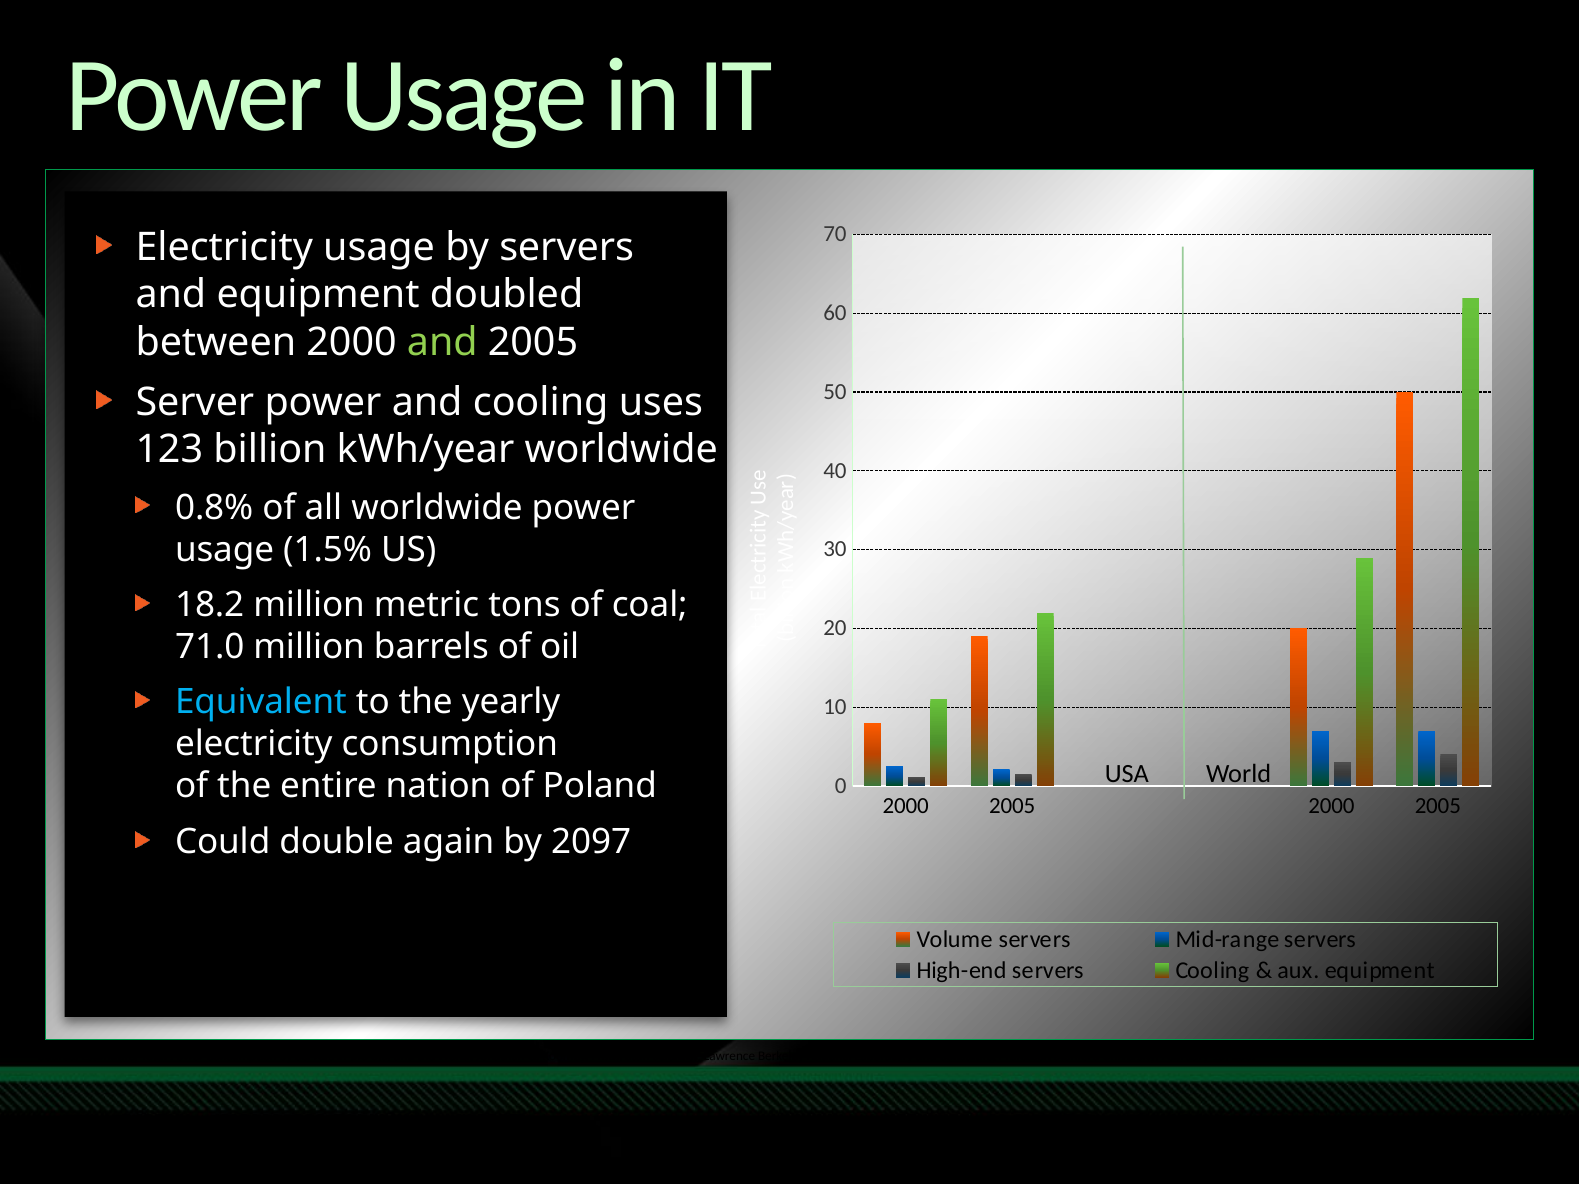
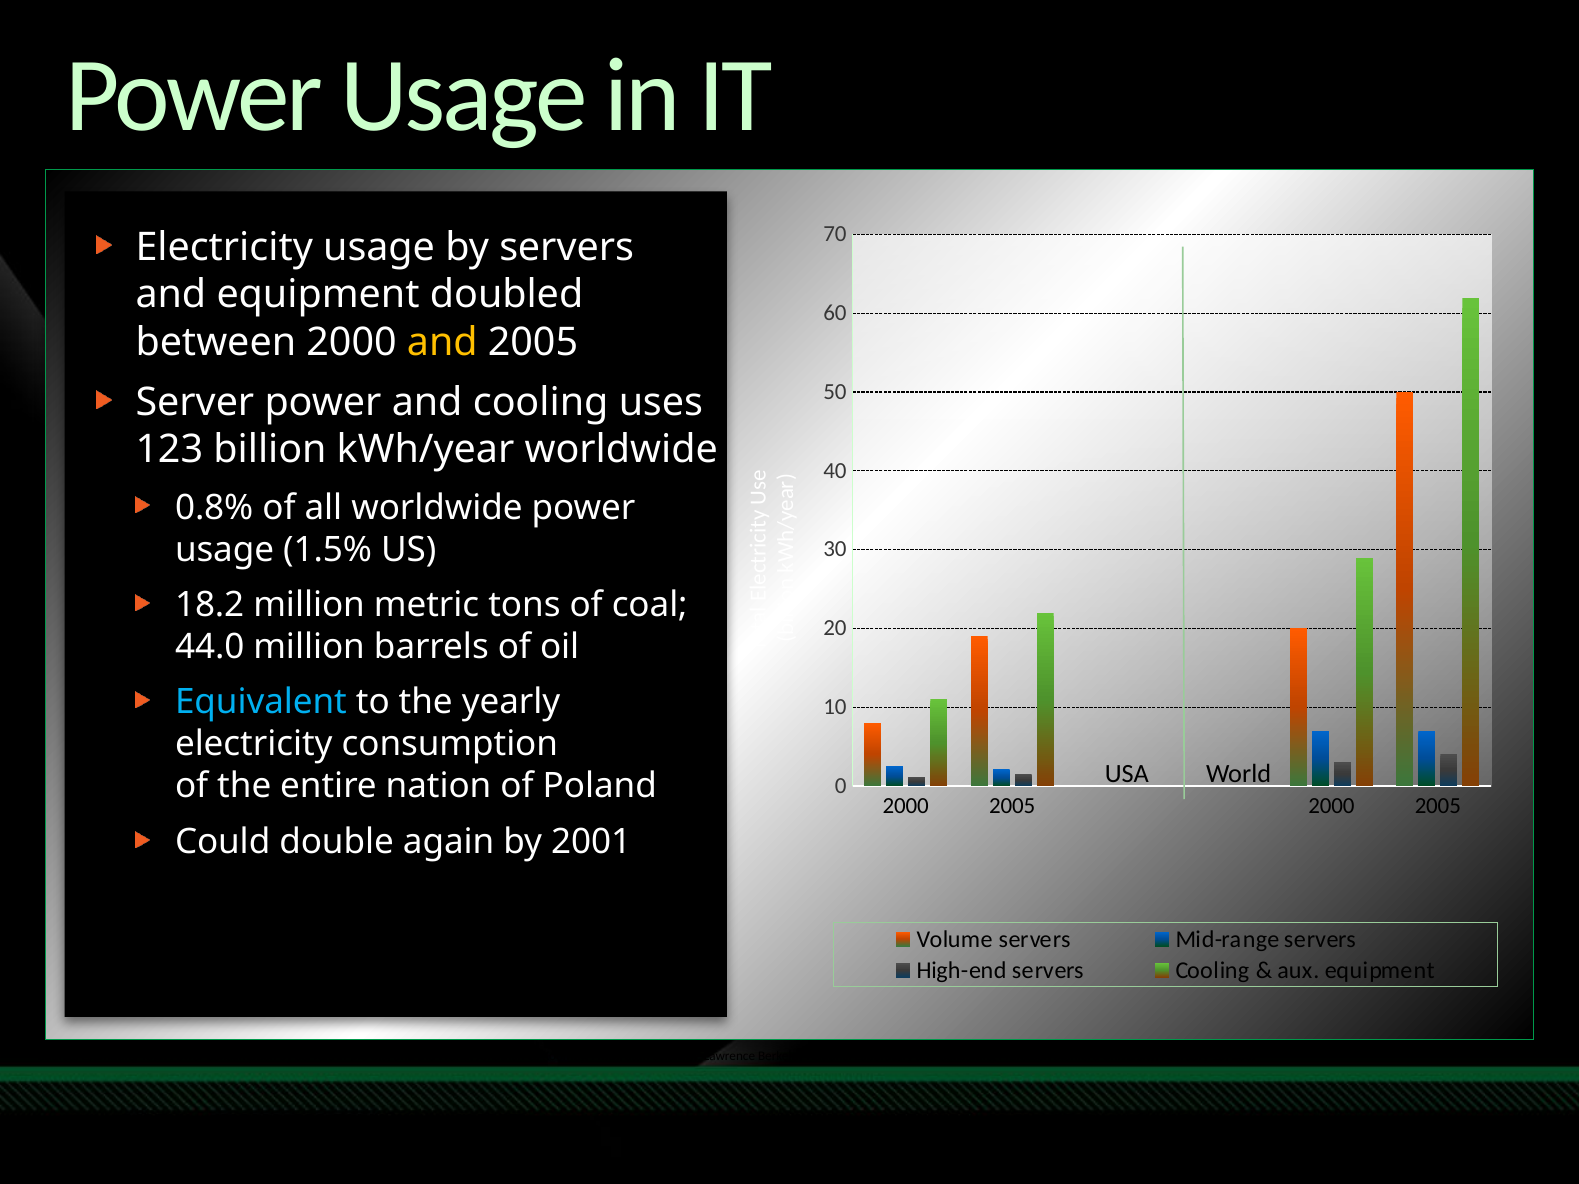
and colour: light green -> yellow (442, 342)
71.0: 71.0 -> 44.0 (210, 647)
2097: 2097 -> 2001 (591, 842)
